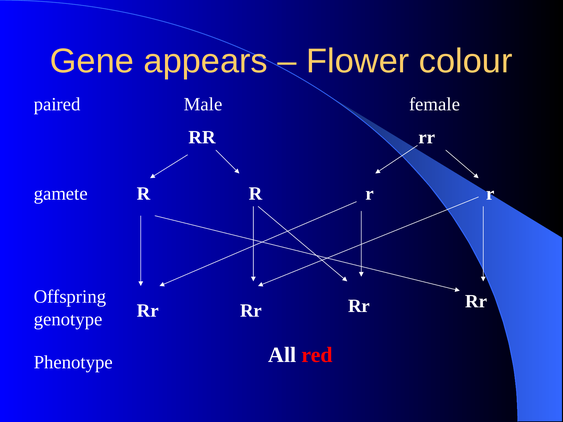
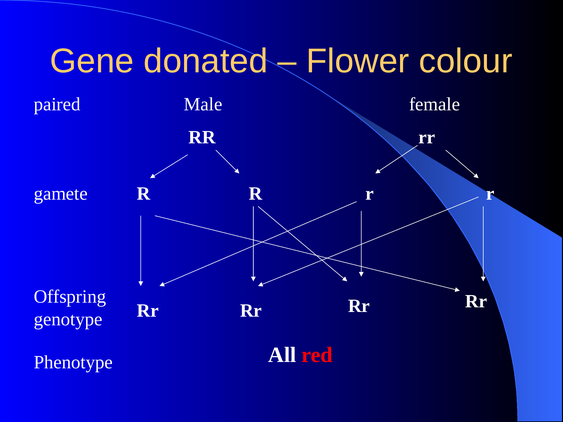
appears: appears -> donated (206, 61)
